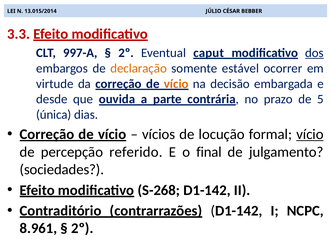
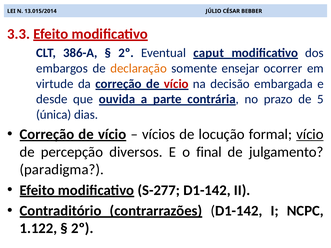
997-A: 997-A -> 386-A (80, 53)
dos underline: present -> none (314, 53)
estável: estável -> ensejar (241, 68)
vício colour: orange -> red (176, 84)
referido: referido -> diversos (136, 152)
sociedades: sociedades -> paradigma (62, 170)
S-268: S-268 -> S-277 (159, 190)
8.961: 8.961 -> 1.122 (38, 229)
